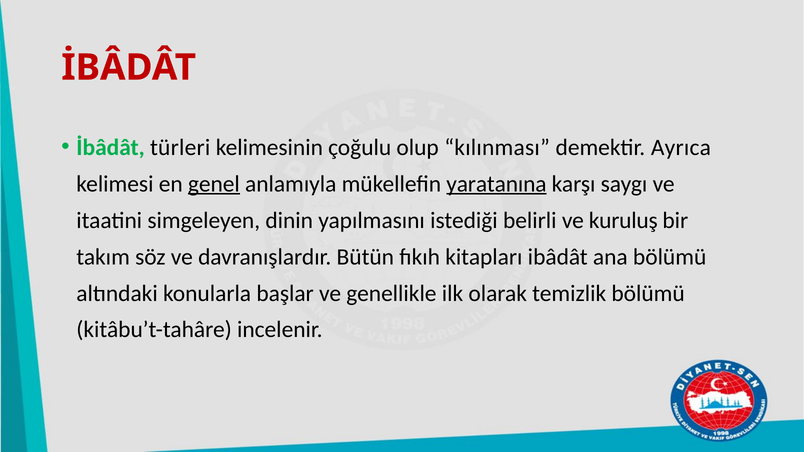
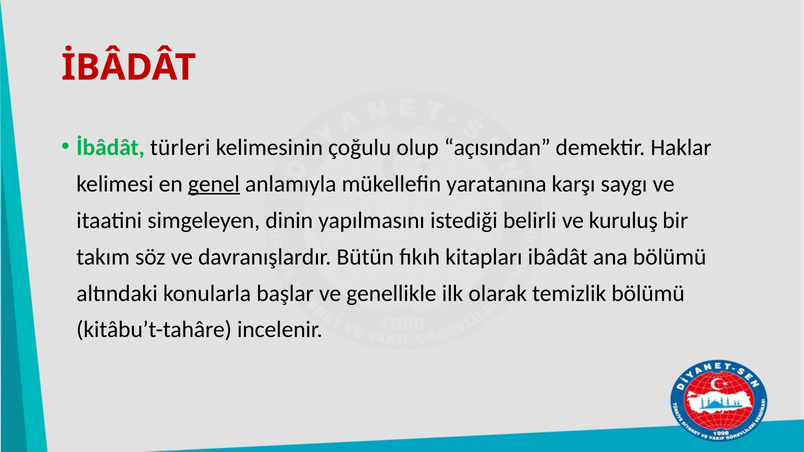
kılınması: kılınması -> açısından (497, 147)
Ayrıca: Ayrıca -> Haklar (681, 147)
yaratanına underline: present -> none (496, 184)
